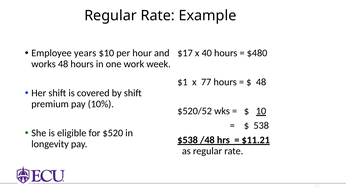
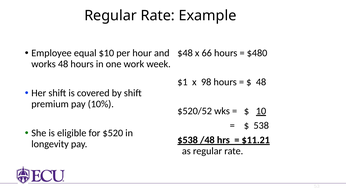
years: years -> equal (85, 53)
$17: $17 -> $48 (185, 53)
40: 40 -> 66 (207, 53)
77: 77 -> 98 (206, 82)
